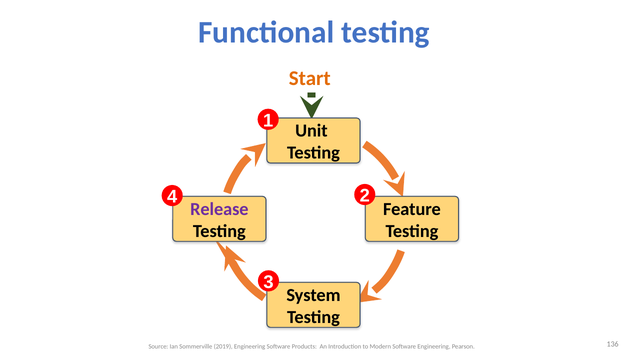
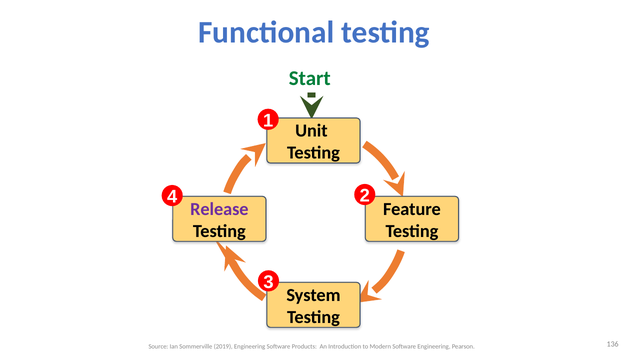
Start colour: orange -> green (310, 78)
